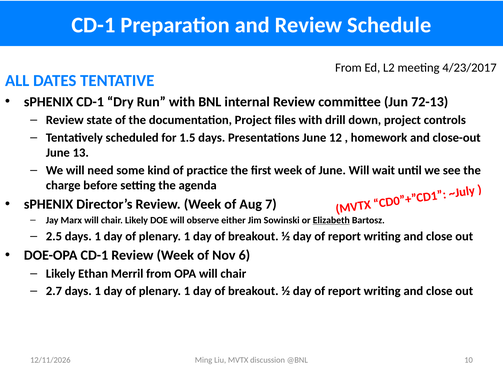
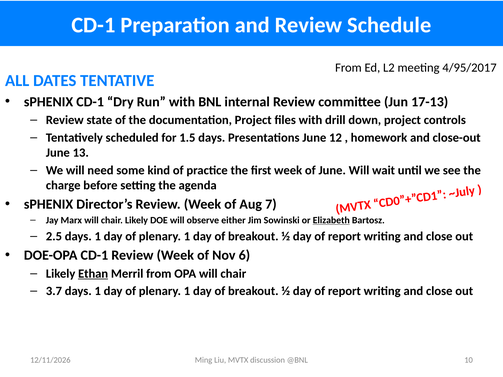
4/23/2017: 4/23/2017 -> 4/95/2017 (470, 68)
72-13: 72-13 -> 17-13 (430, 102)
Ethan underline: none -> present (93, 274)
2.7: 2.7 -> 3.7 (54, 291)
